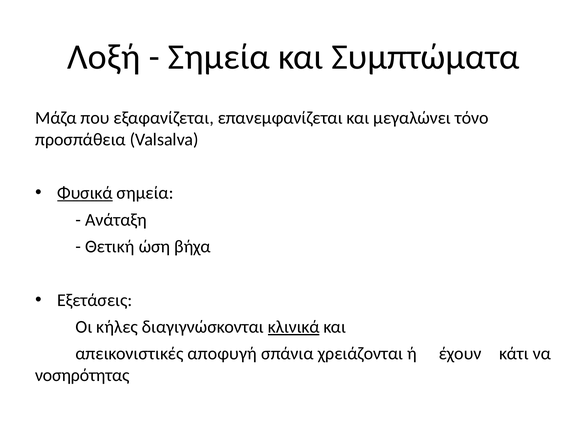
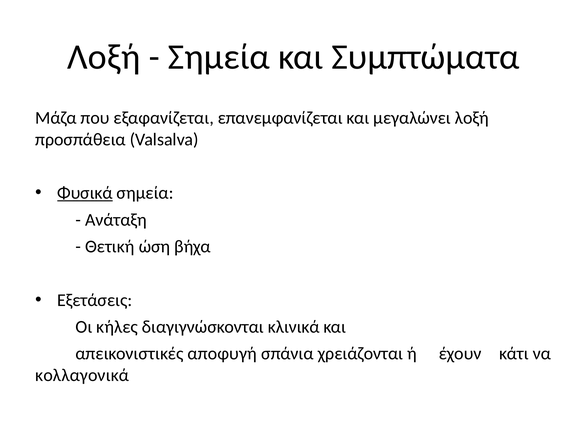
μεγαλώνει τόνο: τόνο -> λοξή (472, 118)
κλινικά underline: present -> none (294, 326)
νοσηρότητας: νοσηρότητας -> κολλαγονικά (82, 375)
